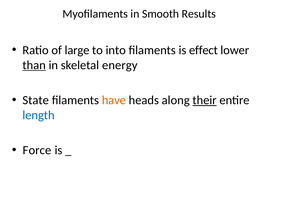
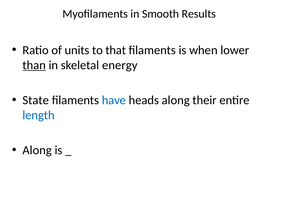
large: large -> units (77, 50)
into: into -> that (116, 50)
effect: effect -> when (203, 50)
have colour: orange -> blue (114, 100)
their underline: present -> none (205, 100)
Force: Force -> Along (37, 150)
